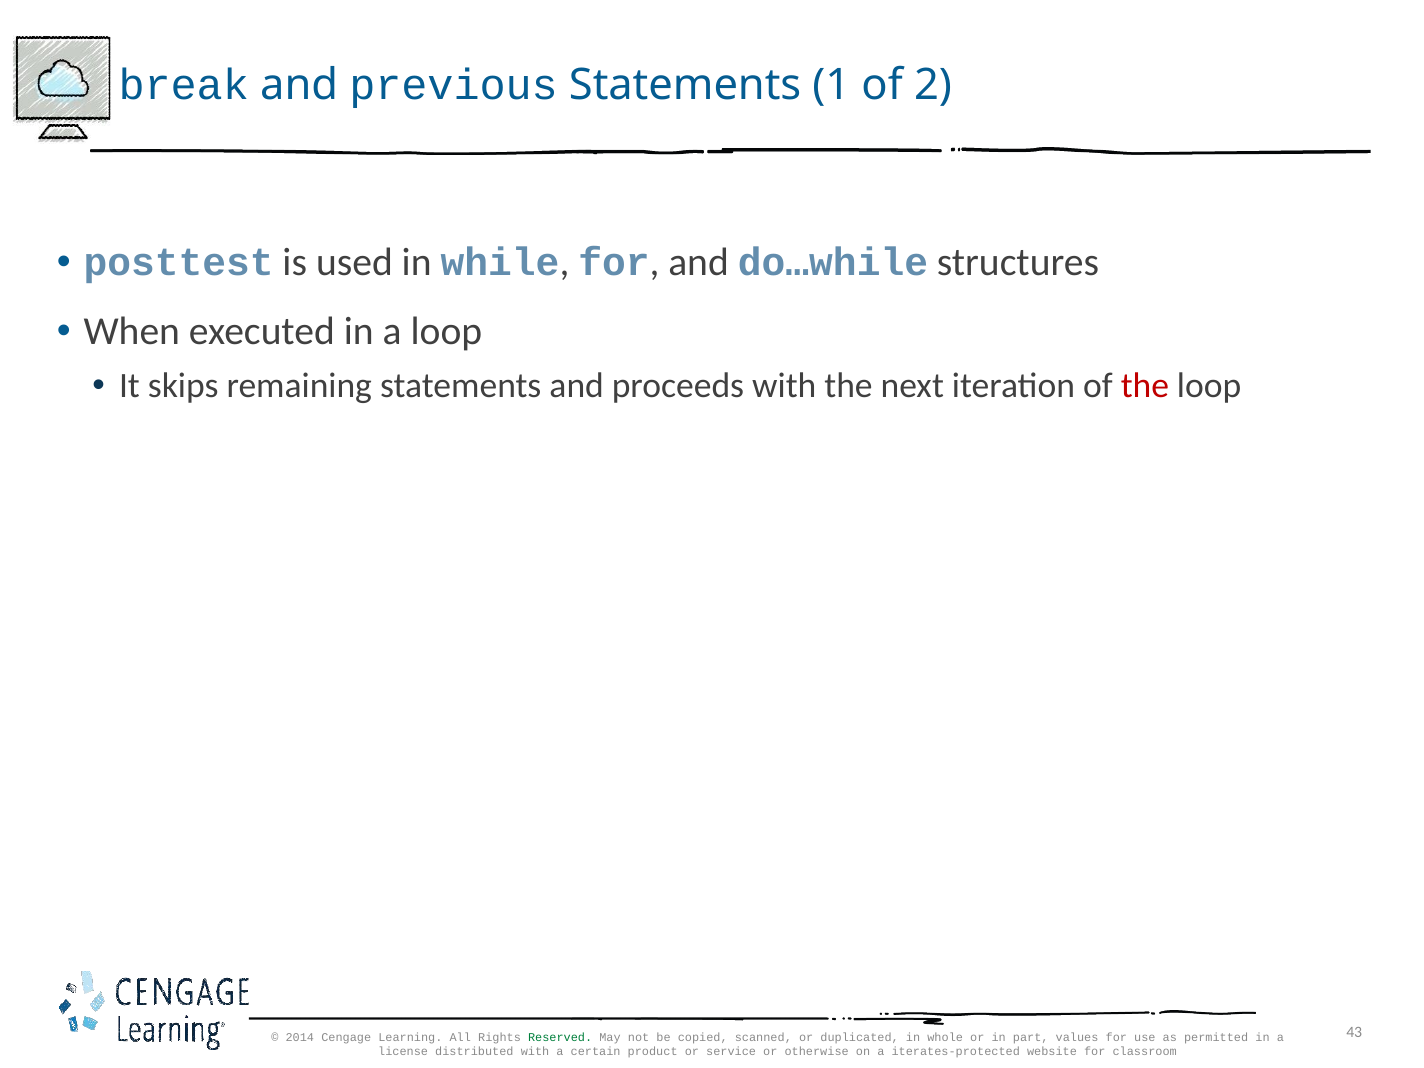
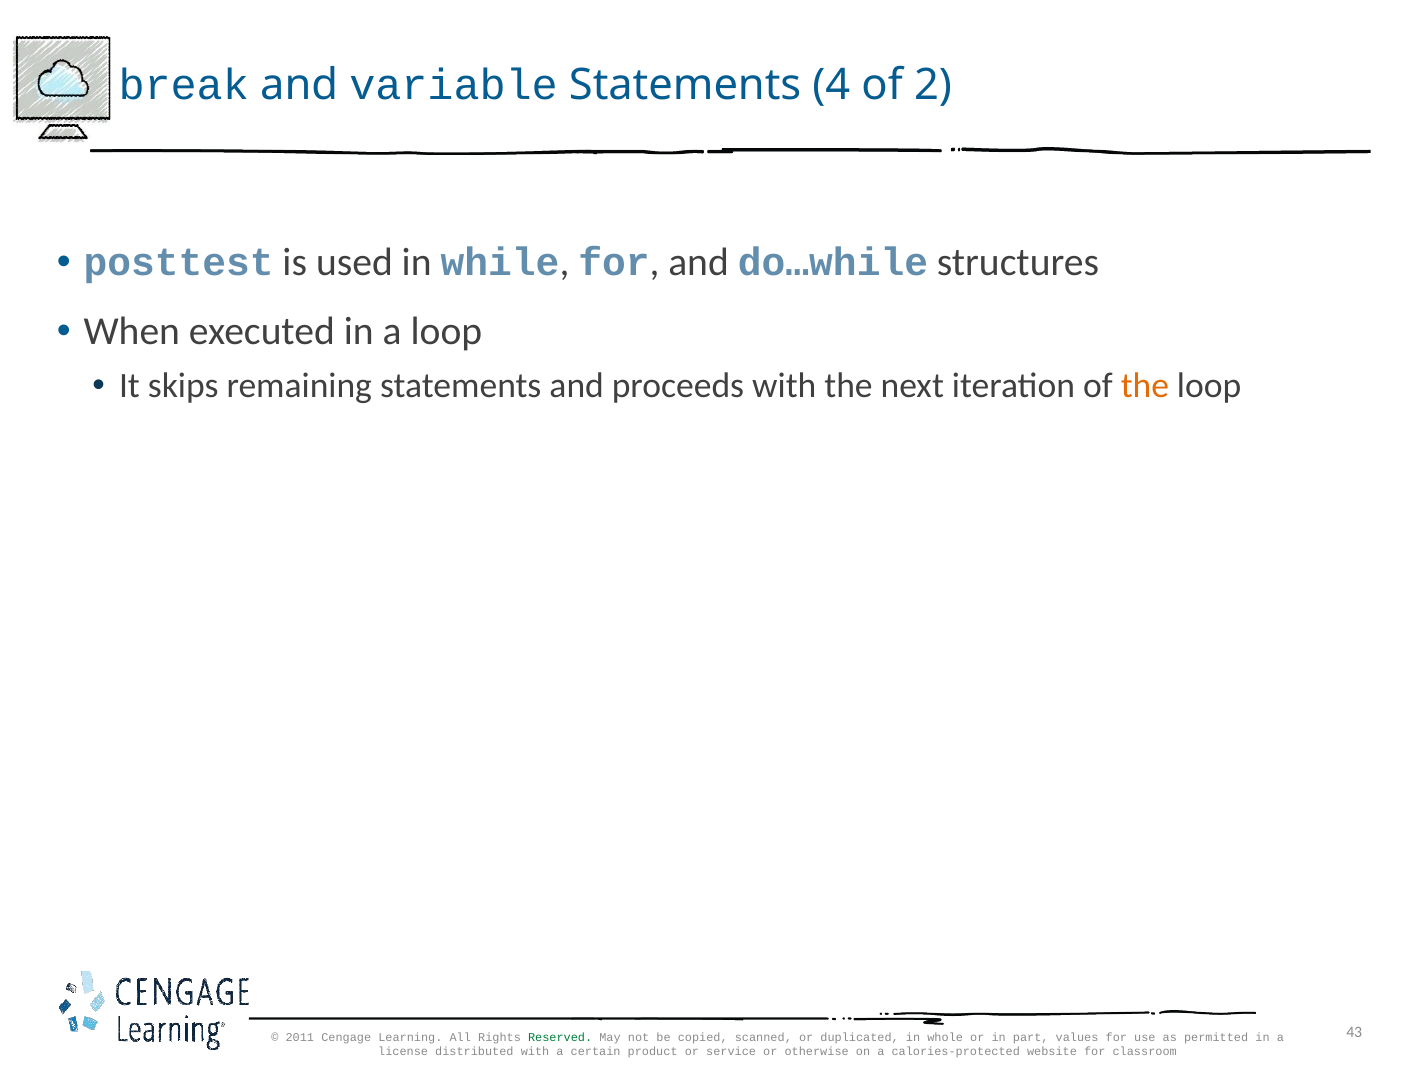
previous: previous -> variable (454, 85)
1: 1 -> 4 (831, 85)
the colour: red -> orange (1145, 386)
2014: 2014 -> 2011 (300, 1037)
iterates-protected: iterates-protected -> calories-protected (956, 1051)
